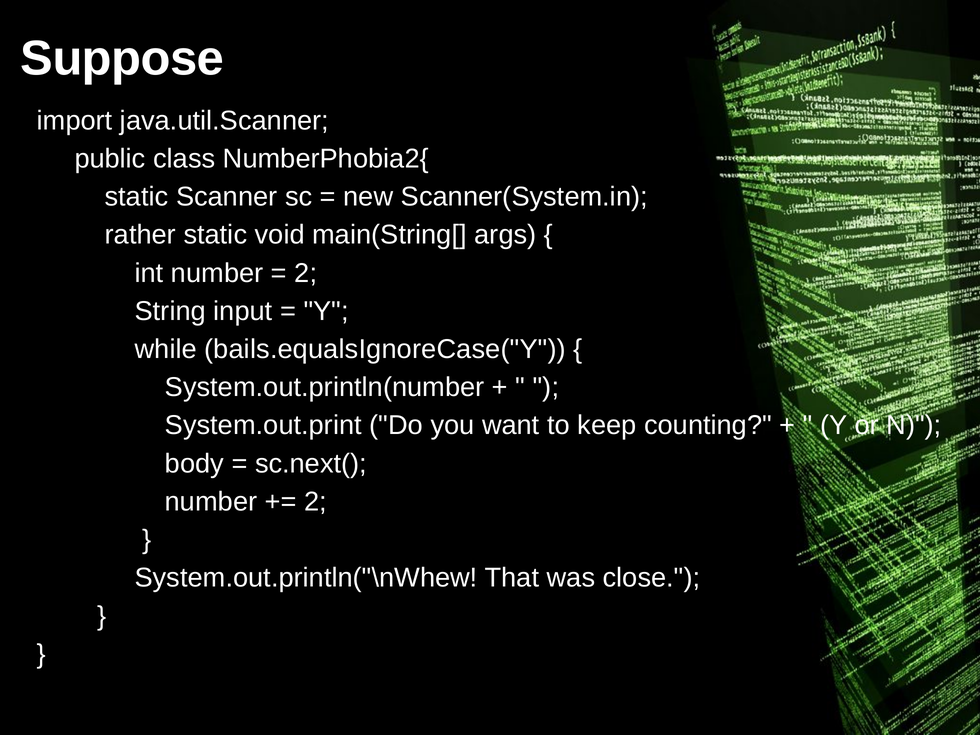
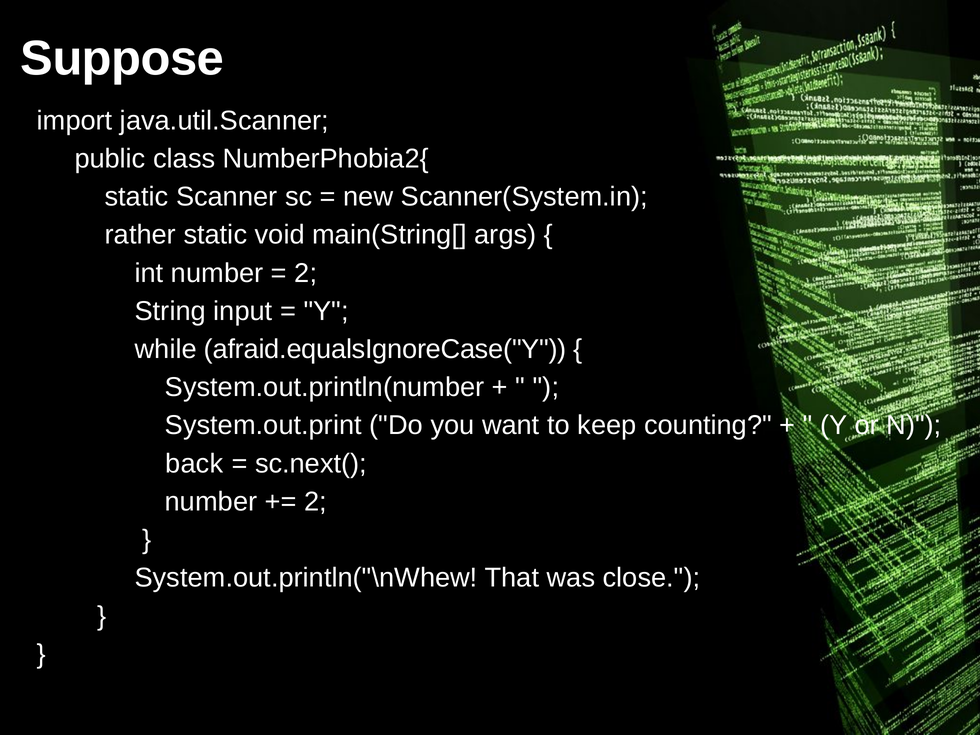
bails.equalsIgnoreCase("Y: bails.equalsIgnoreCase("Y -> afraid.equalsIgnoreCase("Y (385, 349)
body: body -> back (194, 464)
